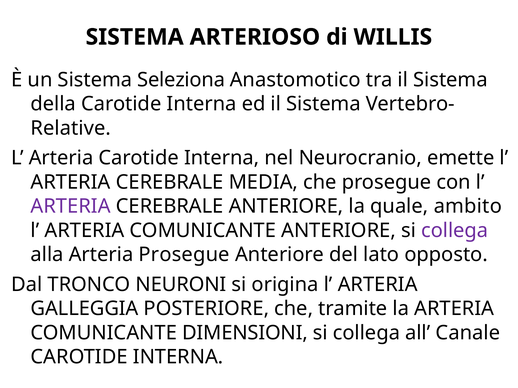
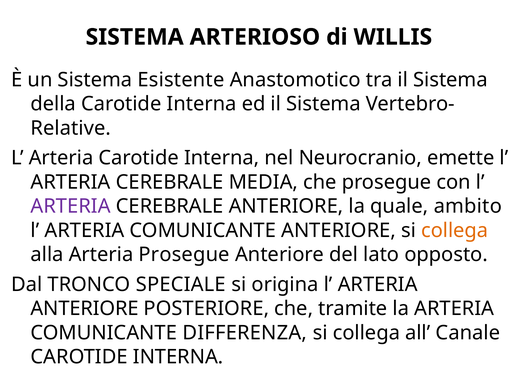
Seleziona: Seleziona -> Esistente (181, 80)
collega colour: purple -> orange (455, 231)
NEURONI: NEURONI -> SPECIALE (181, 285)
GALLEGGIA: GALLEGGIA -> ANTERIORE (85, 309)
DIMENSIONI: DIMENSIONI -> DIFFERENZA (245, 333)
